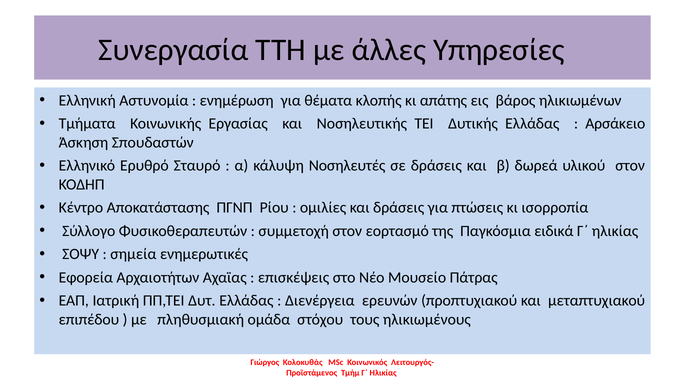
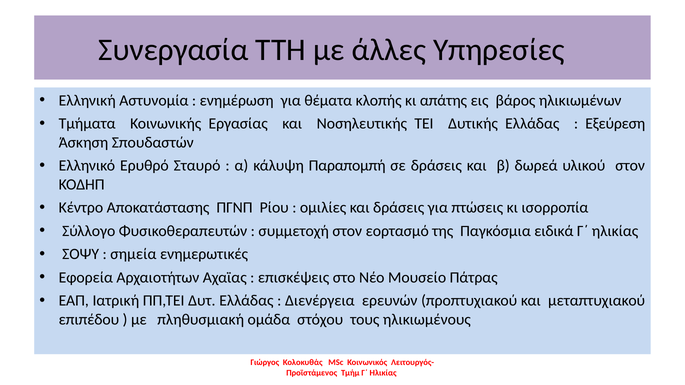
Αρσάκειο: Αρσάκειο -> Εξεύρεση (615, 124)
Νοσηλευτές: Νοσηλευτές -> Παραπομπή (347, 166)
